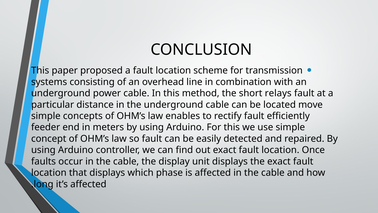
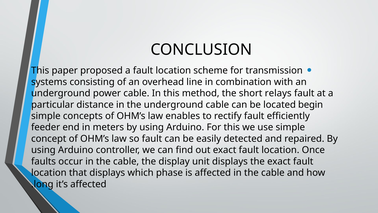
move: move -> begin (311, 104)
